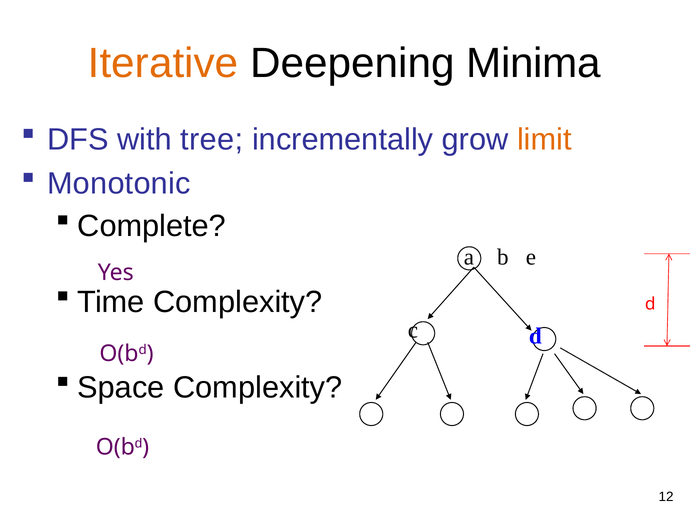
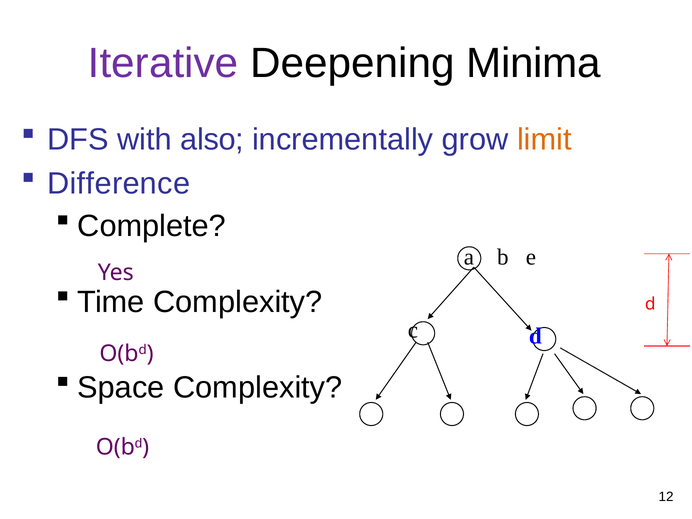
Iterative colour: orange -> purple (163, 64)
tree: tree -> also (212, 140)
Monotonic: Monotonic -> Difference (119, 183)
